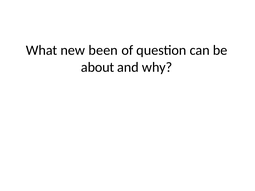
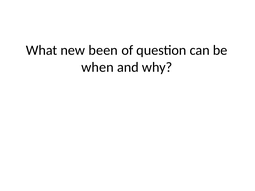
about: about -> when (97, 67)
